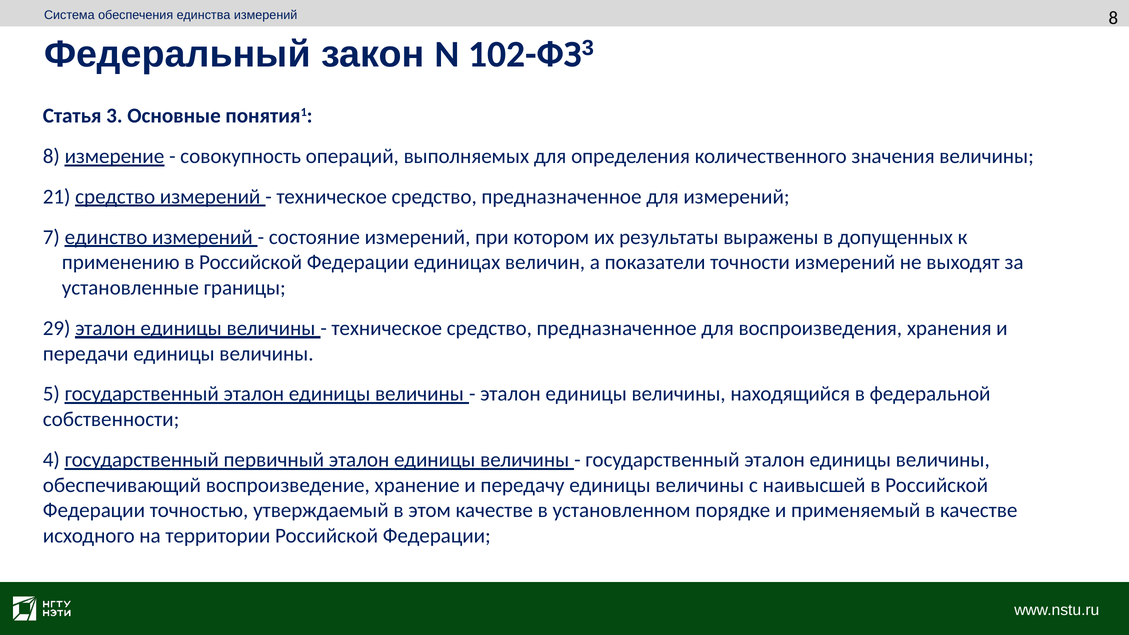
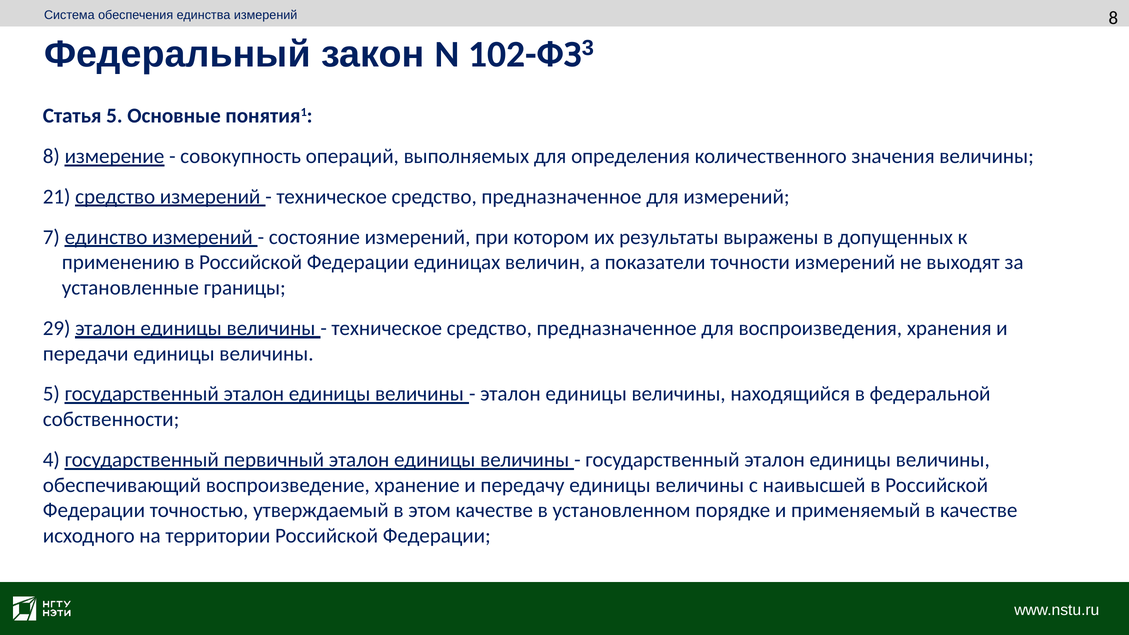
Статья 3: 3 -> 5 (114, 116)
